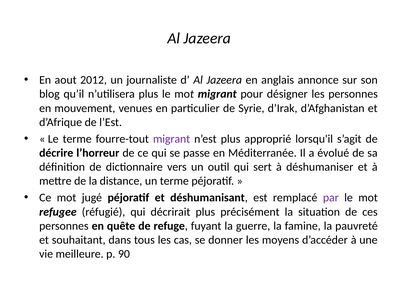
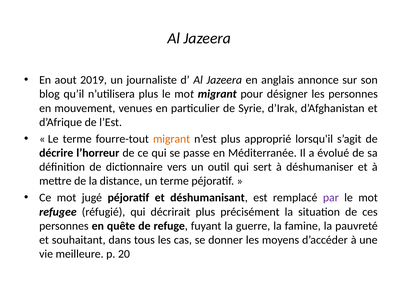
2012: 2012 -> 2019 (94, 80)
migrant colour: purple -> orange (172, 139)
90: 90 -> 20 (124, 254)
